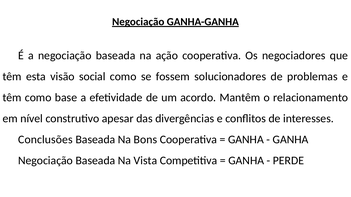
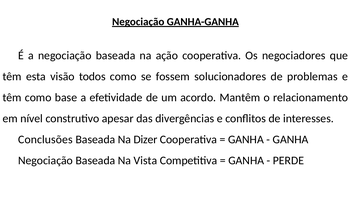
social: social -> todos (92, 77)
Bons: Bons -> Dizer (145, 140)
